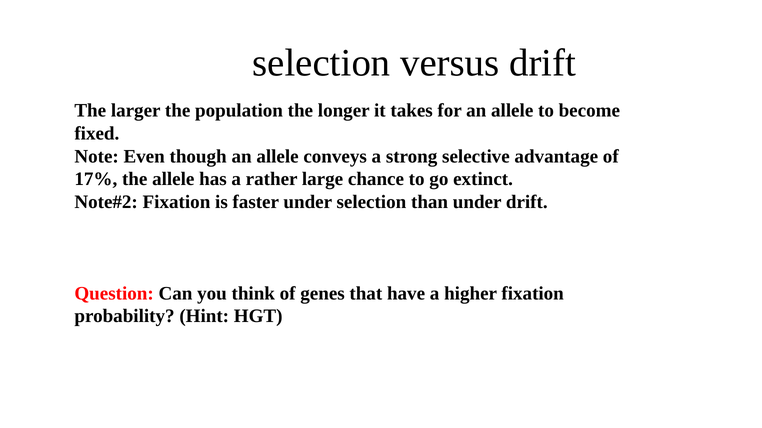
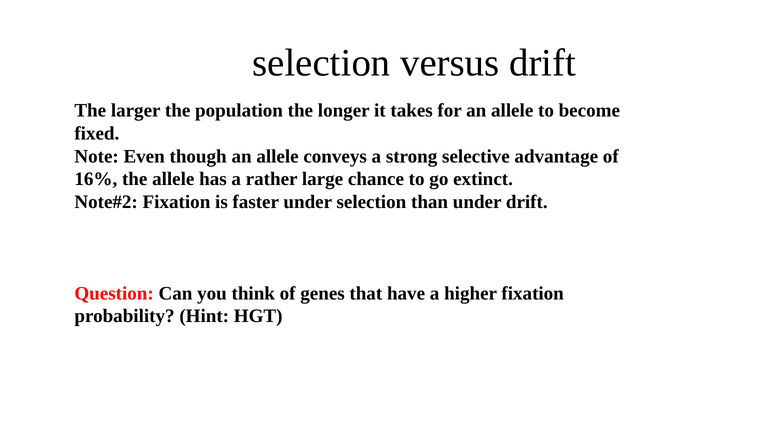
17%: 17% -> 16% (96, 179)
